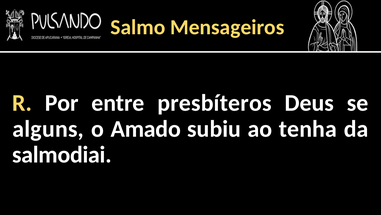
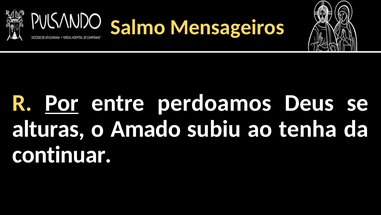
Por underline: none -> present (62, 103)
presbíteros: presbíteros -> perdoamos (214, 103)
alguns: alguns -> alturas (48, 128)
salmodiai: salmodiai -> continuar (62, 154)
